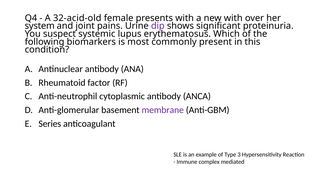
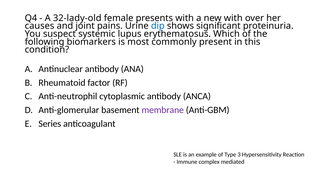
32-acid-old: 32-acid-old -> 32-lady-old (77, 18)
system: system -> causes (40, 26)
dip colour: purple -> blue (158, 26)
